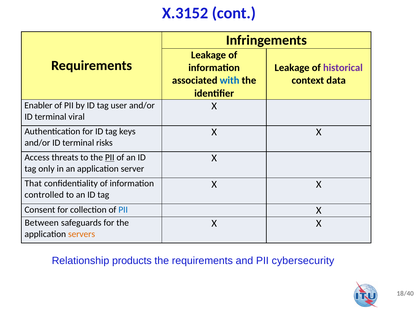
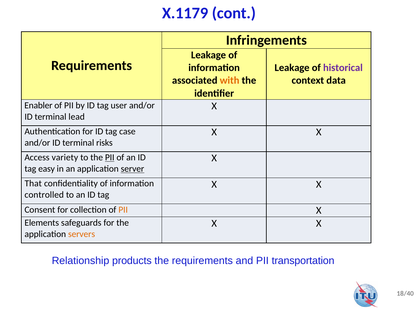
X.3152: X.3152 -> X.1179 (185, 13)
with colour: blue -> orange (230, 81)
viral: viral -> lead (77, 117)
keys: keys -> case (127, 132)
threats: threats -> variety (65, 158)
only: only -> easy (47, 169)
server underline: none -> present (132, 169)
PII colour: blue -> orange (123, 210)
Between: Between -> Elements (42, 223)
cybersecurity: cybersecurity -> transportation (303, 261)
